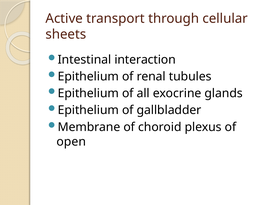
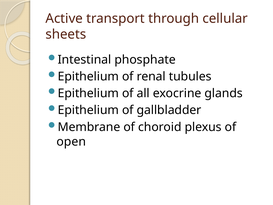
interaction: interaction -> phosphate (145, 60)
